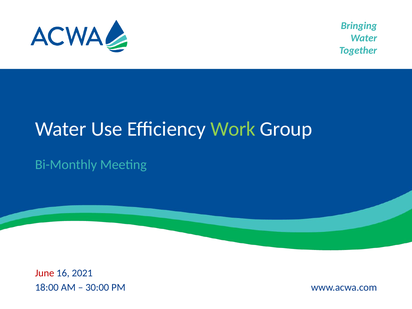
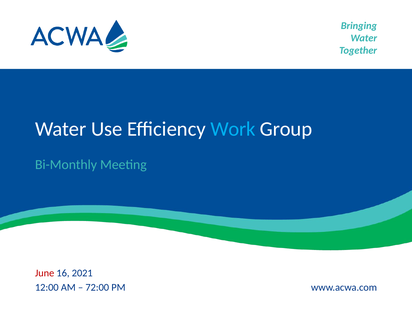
Work colour: light green -> light blue (233, 129)
18:00: 18:00 -> 12:00 (47, 287)
30:00: 30:00 -> 72:00 (97, 287)
